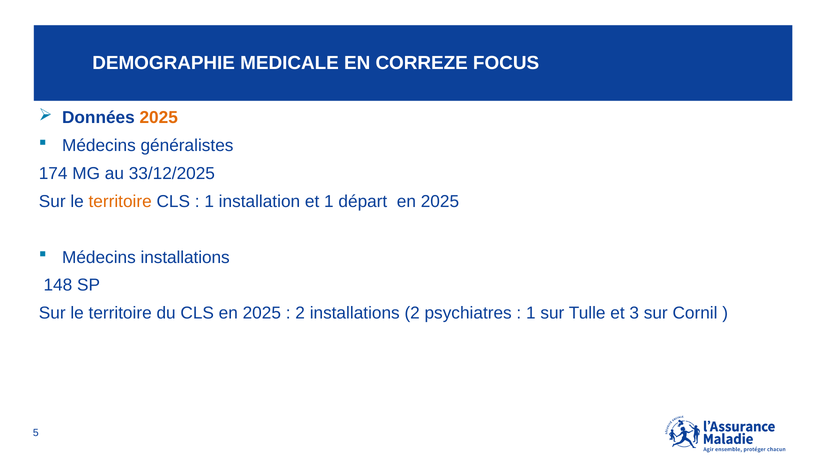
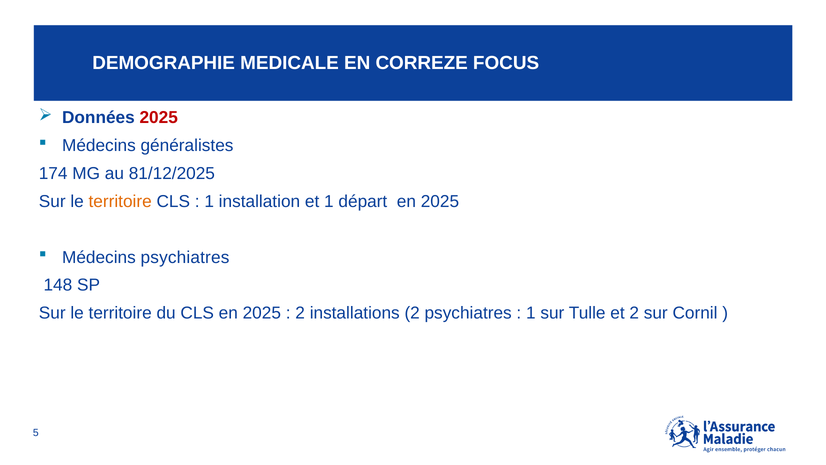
2025 colour: orange -> red (159, 118)
33/12/2025: 33/12/2025 -> 81/12/2025 (172, 173)
Médecins installations: installations -> psychiatres (185, 257)
et 3: 3 -> 2 (634, 313)
